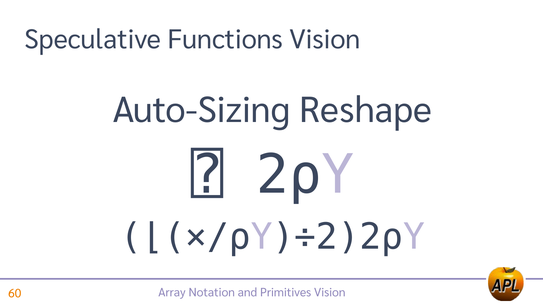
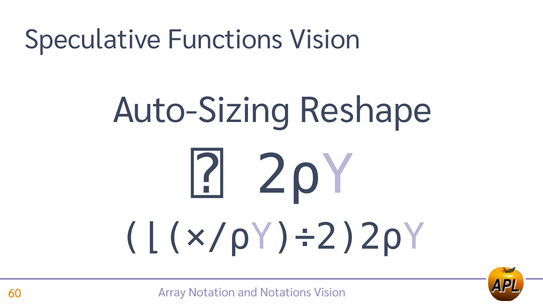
Primitives: Primitives -> Notations (286, 293)
